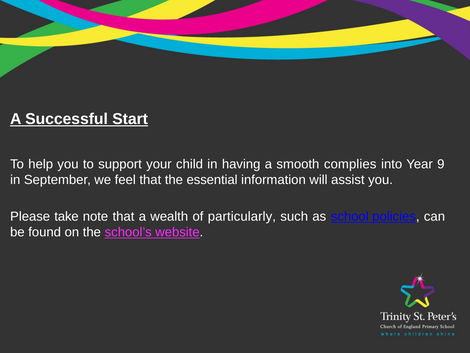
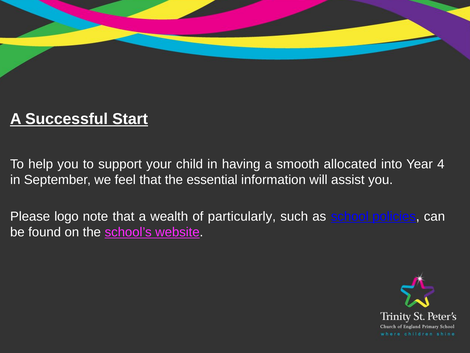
complies: complies -> allocated (350, 164)
9: 9 -> 4 (441, 164)
take: take -> logo (67, 216)
